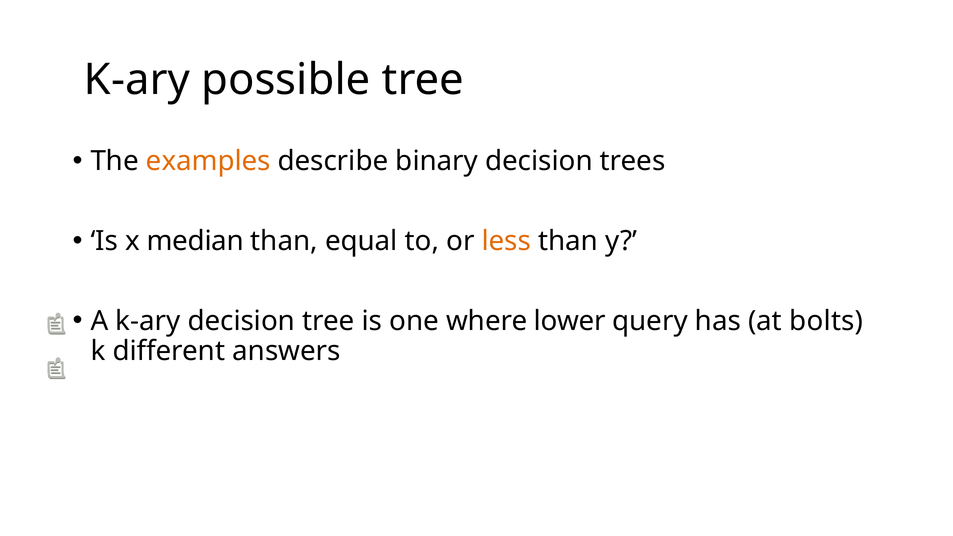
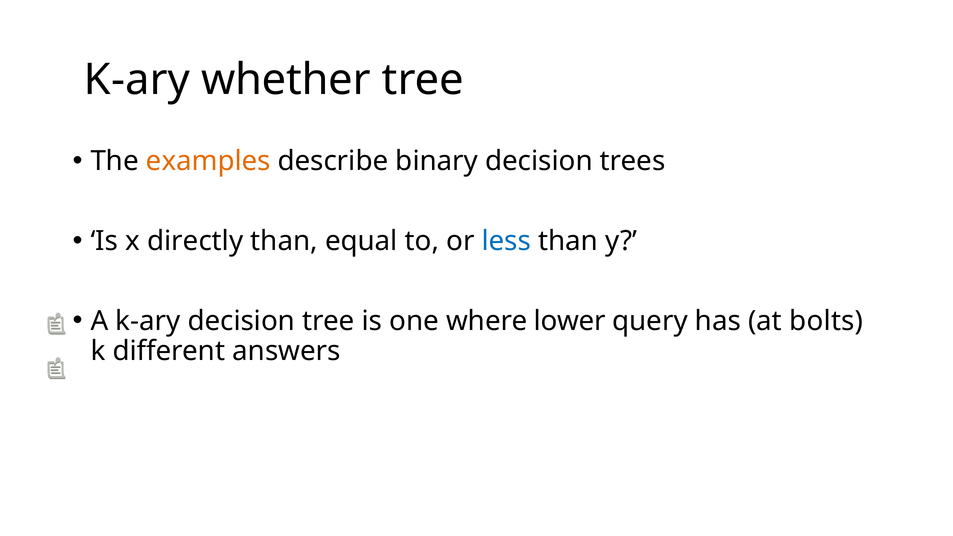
possible: possible -> whether (286, 80)
median: median -> directly (195, 241)
less colour: orange -> blue (506, 241)
